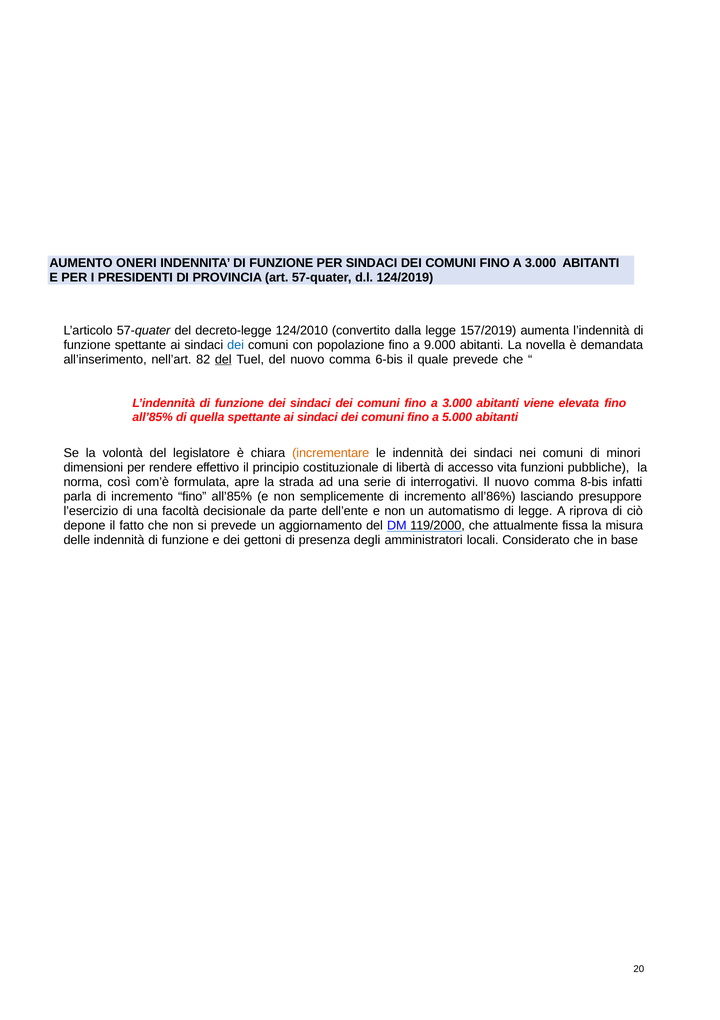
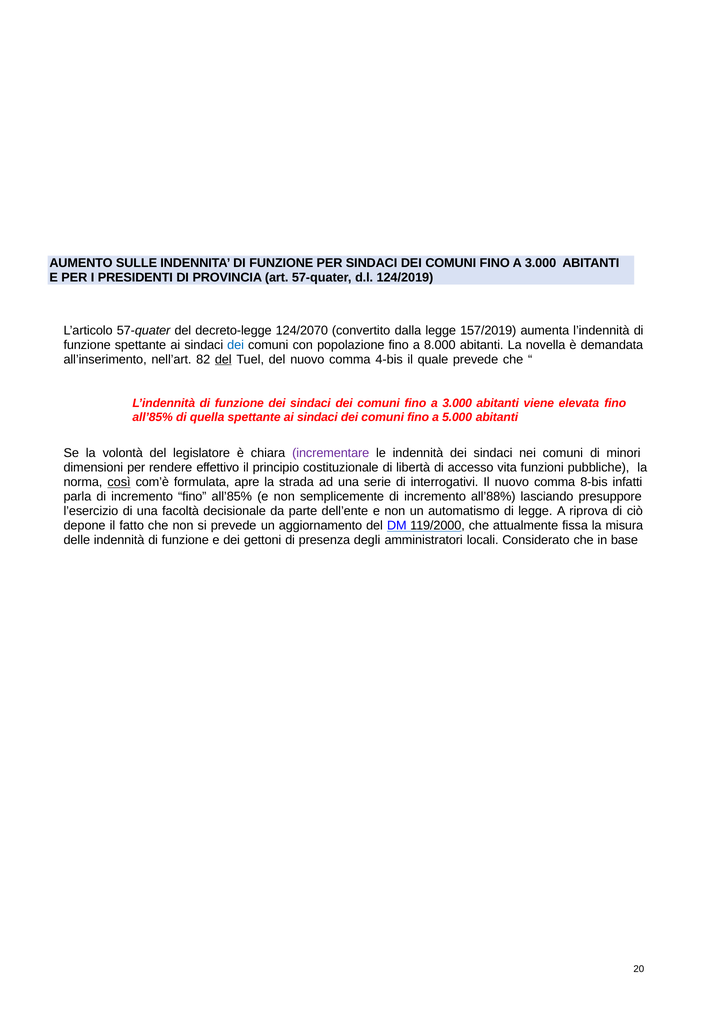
ONERI: ONERI -> SULLE (137, 263)
124/2010: 124/2010 -> 124/2070 (302, 330)
9.000: 9.000 -> 8.000 (440, 345)
6-bis: 6-bis -> 4-bis (389, 359)
incrementare colour: orange -> purple (331, 453)
così underline: none -> present (119, 482)
all’86%: all’86% -> all’88% (493, 496)
